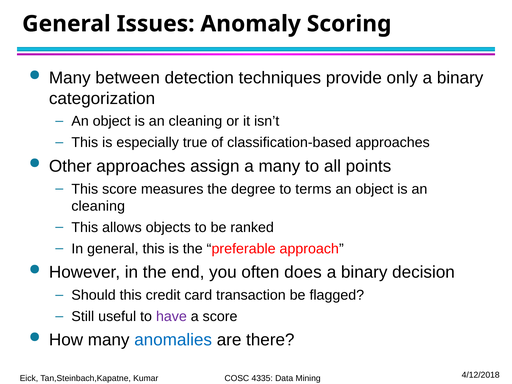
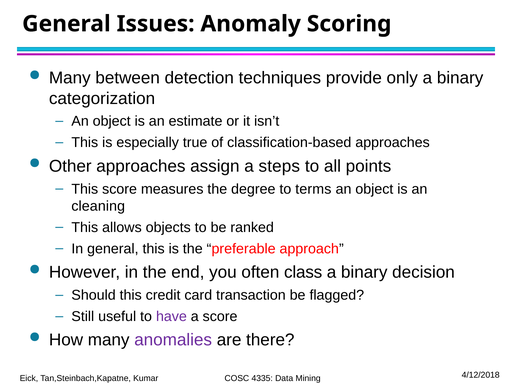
cleaning: cleaning -> estimate (196, 121)
a many: many -> steps (279, 166)
does: does -> class (303, 272)
anomalies colour: blue -> purple (173, 340)
